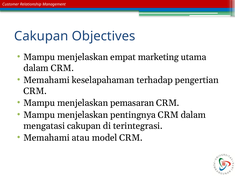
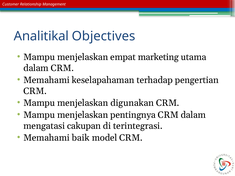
Cakupan: Cakupan -> Analitikal (41, 36)
pemasaran: pemasaran -> digunakan (132, 103)
atau: atau -> baik (81, 138)
